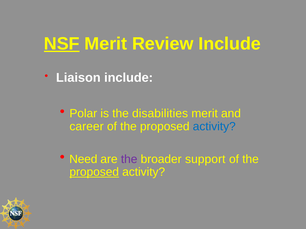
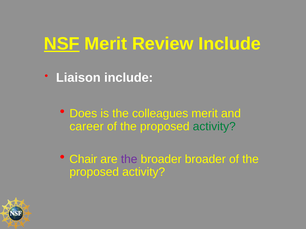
Polar: Polar -> Does (83, 114)
disabilities: disabilities -> colleagues (160, 114)
activity colour: blue -> green (214, 127)
Need: Need -> Chair (83, 159)
broader support: support -> broader (205, 159)
proposed underline: present -> none (94, 172)
